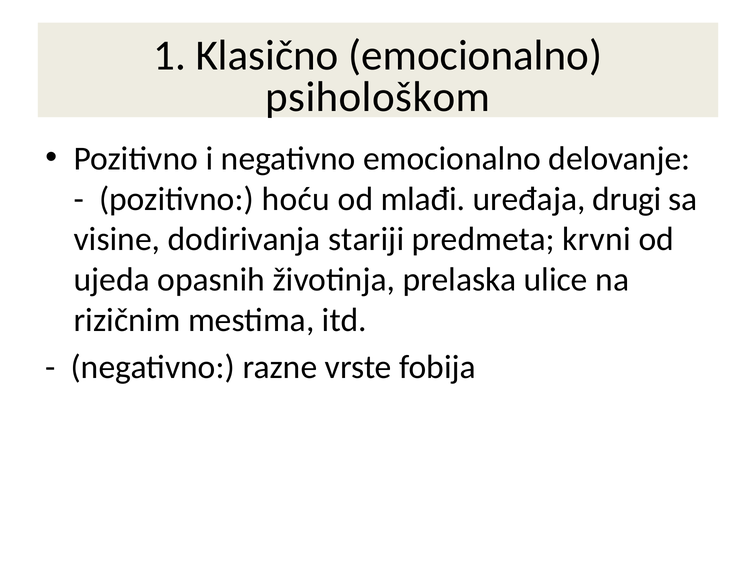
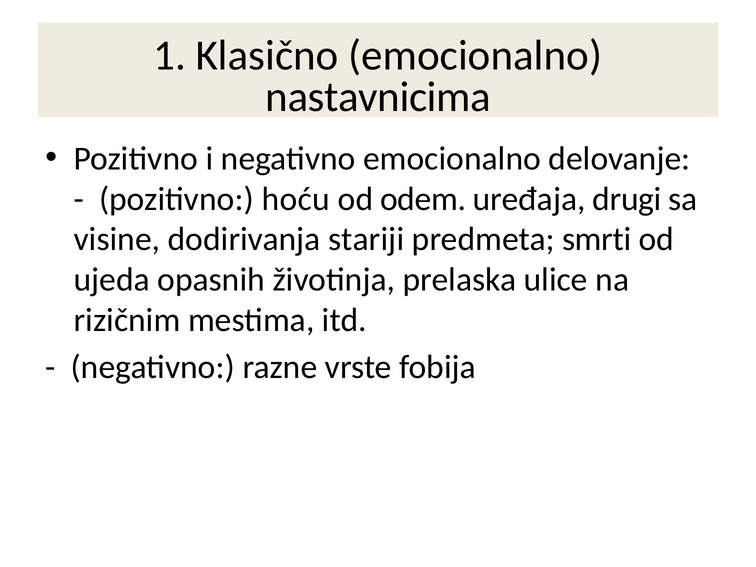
psihološkom: psihološkom -> nastavnicima (378, 97)
mlađi: mlađi -> odem (423, 199)
krvni: krvni -> smrti (597, 239)
